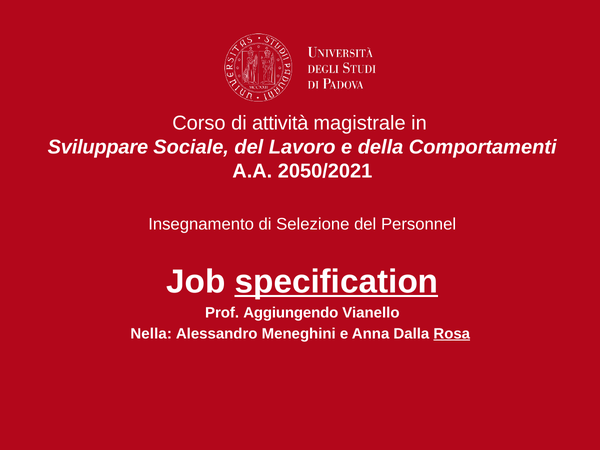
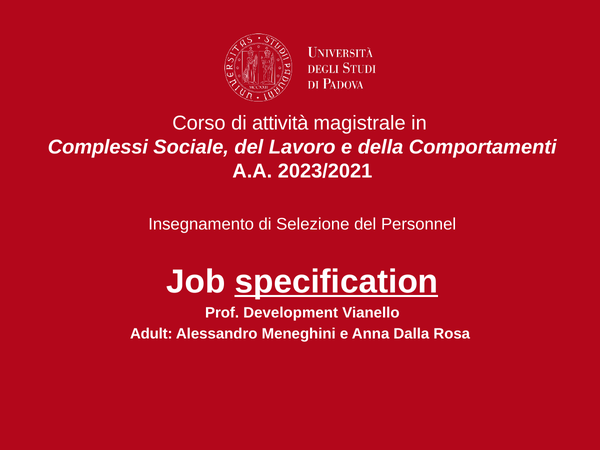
Sviluppare: Sviluppare -> Complessi (98, 147)
2050/2021: 2050/2021 -> 2023/2021 (325, 171)
Aggiungendo: Aggiungendo -> Development (291, 313)
Nella: Nella -> Adult (151, 334)
Rosa underline: present -> none (452, 334)
